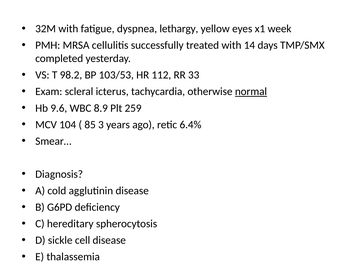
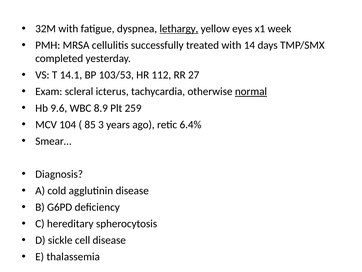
lethargy underline: none -> present (179, 29)
98.2: 98.2 -> 14.1 (71, 75)
33: 33 -> 27 (194, 75)
